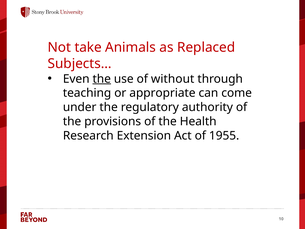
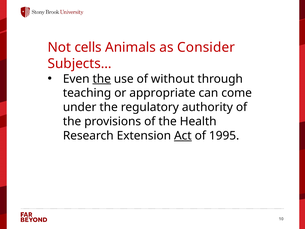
take: take -> cells (88, 47)
Replaced: Replaced -> Consider (206, 47)
Act underline: none -> present (183, 136)
1955: 1955 -> 1995 (224, 136)
